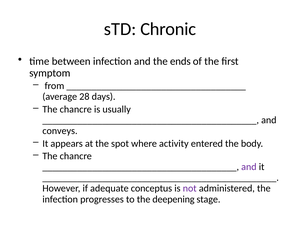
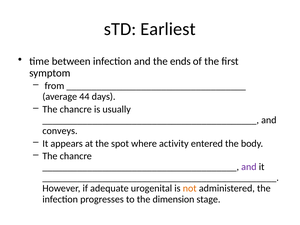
Chronic: Chronic -> Earliest (168, 29)
28: 28 -> 44 (84, 97)
conceptus: conceptus -> urogenital (151, 188)
not colour: purple -> orange (190, 188)
deepening: deepening -> dimension (173, 199)
